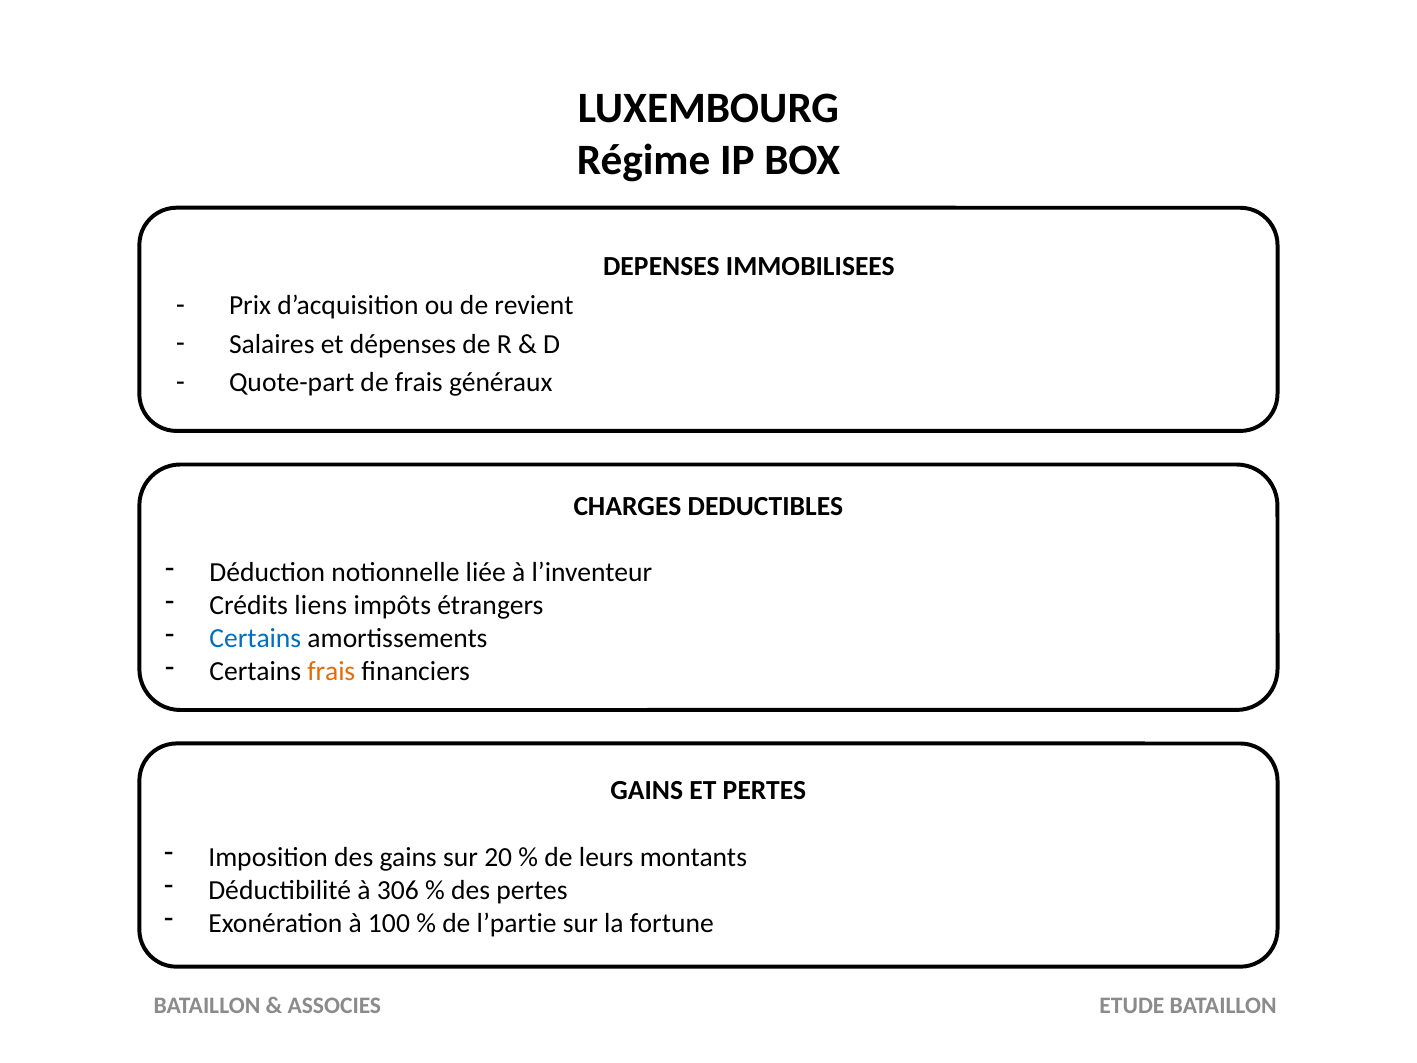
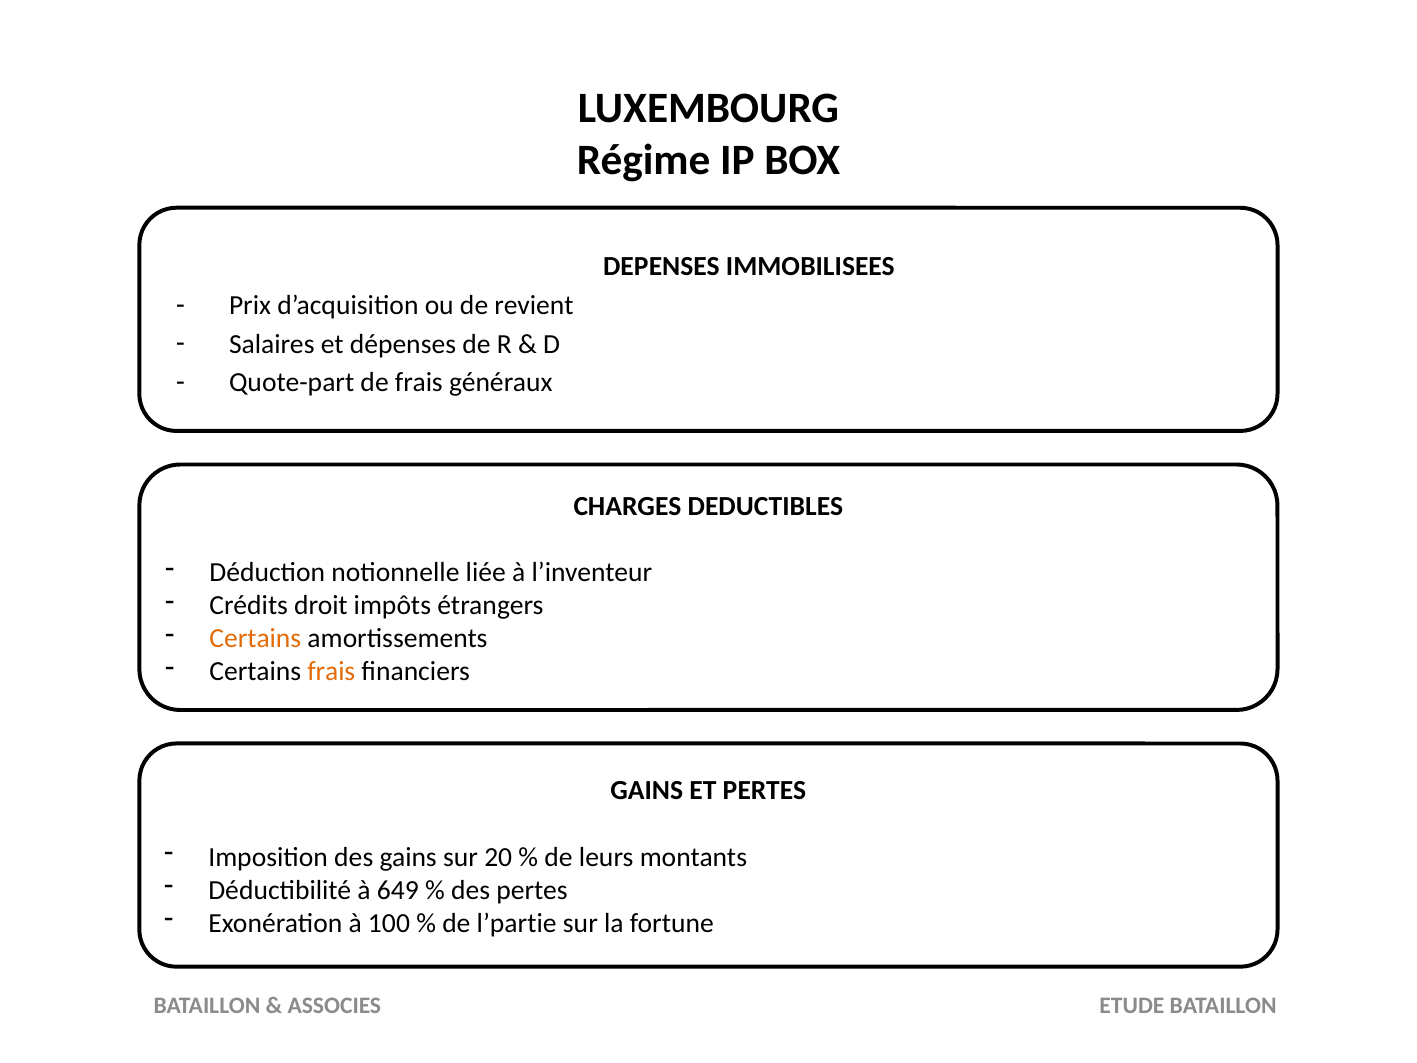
liens: liens -> droit (321, 606)
Certains colour: blue -> orange (255, 639)
306: 306 -> 649 (398, 890)
